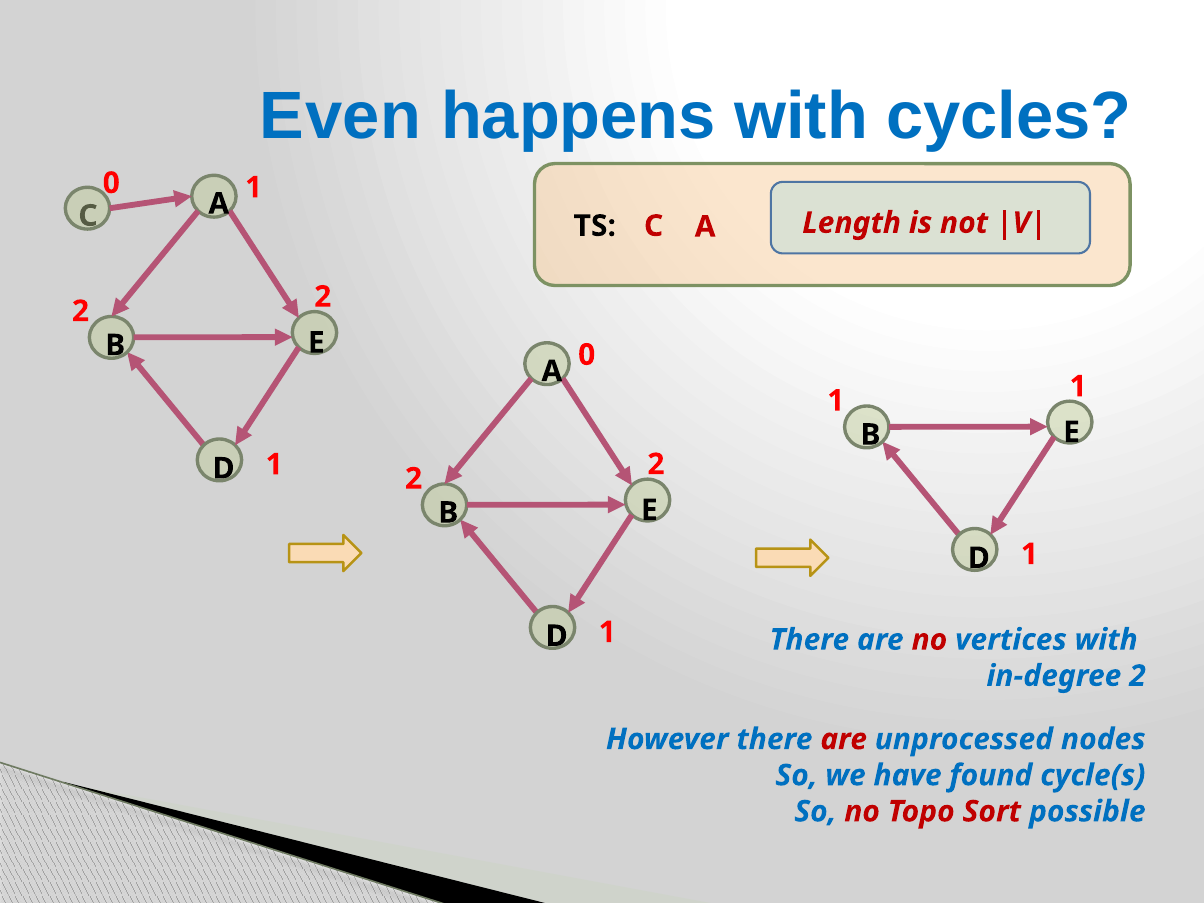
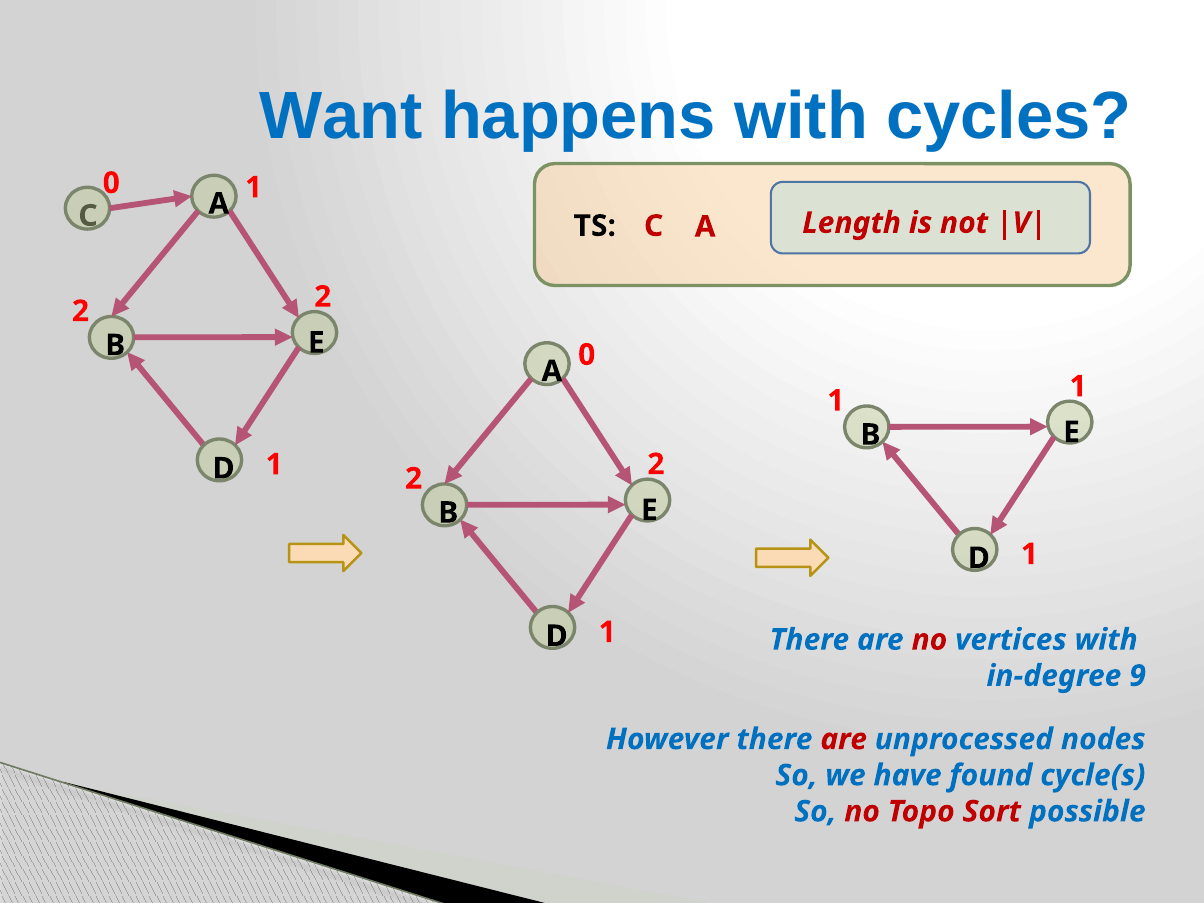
Even: Even -> Want (341, 116)
in-degree 2: 2 -> 9 (1138, 676)
